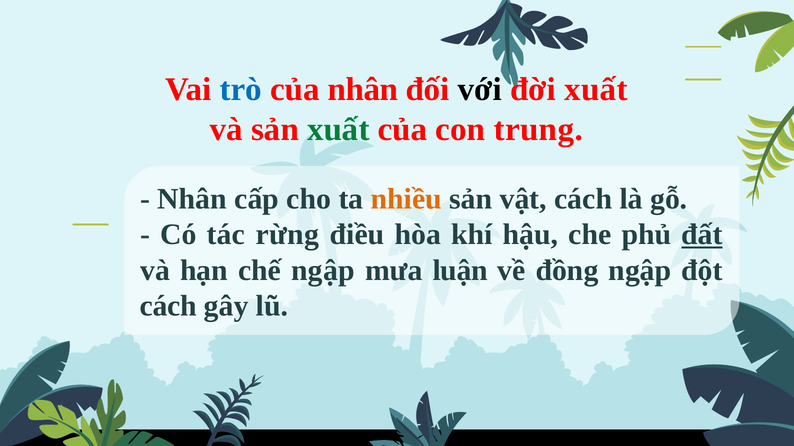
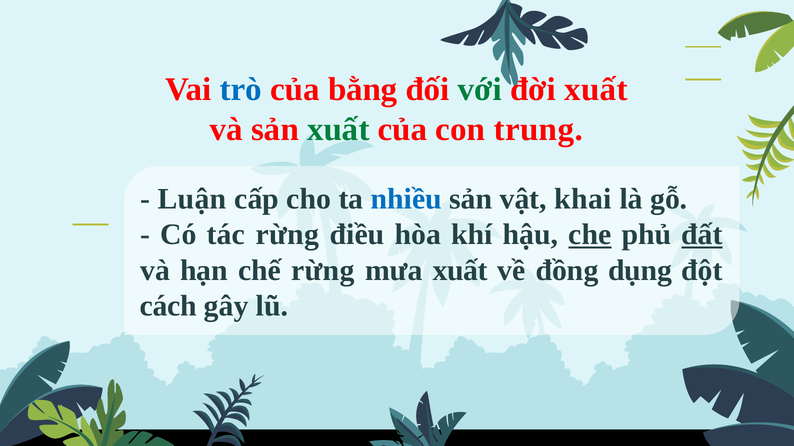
của nhân: nhân -> bằng (363, 90)
với colour: black -> green (480, 90)
Nhân: Nhân -> Luận (192, 199)
nhiều colour: orange -> blue (406, 199)
vật cách: cách -> khai (583, 199)
che underline: none -> present (590, 235)
chế ngập: ngập -> rừng (323, 271)
mưa luận: luận -> xuất (460, 271)
đồng ngập: ngập -> dụng (640, 271)
